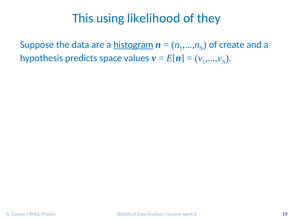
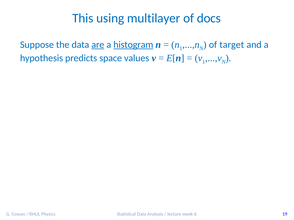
likelihood: likelihood -> multilayer (154, 18)
they: they -> docs (209, 18)
are underline: none -> present (98, 45)
create: create -> target (232, 45)
